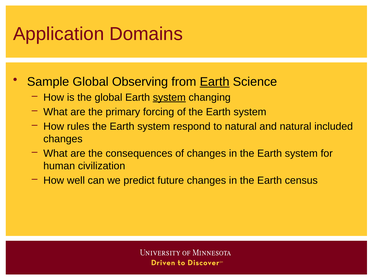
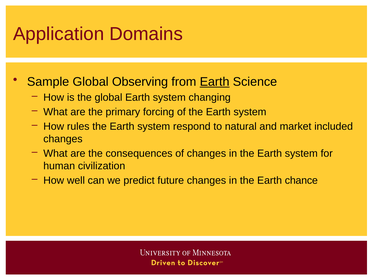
system underline: present -> none (169, 97)
and natural: natural -> market (296, 126)
census: census -> chance (301, 180)
